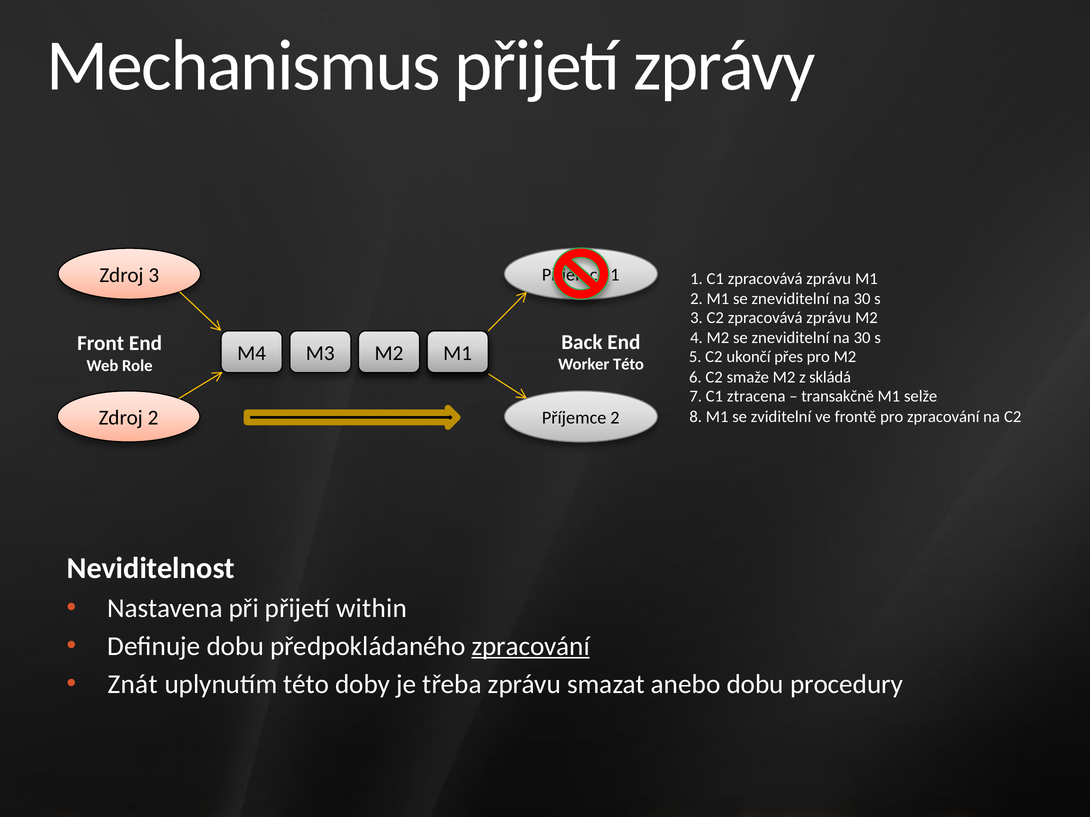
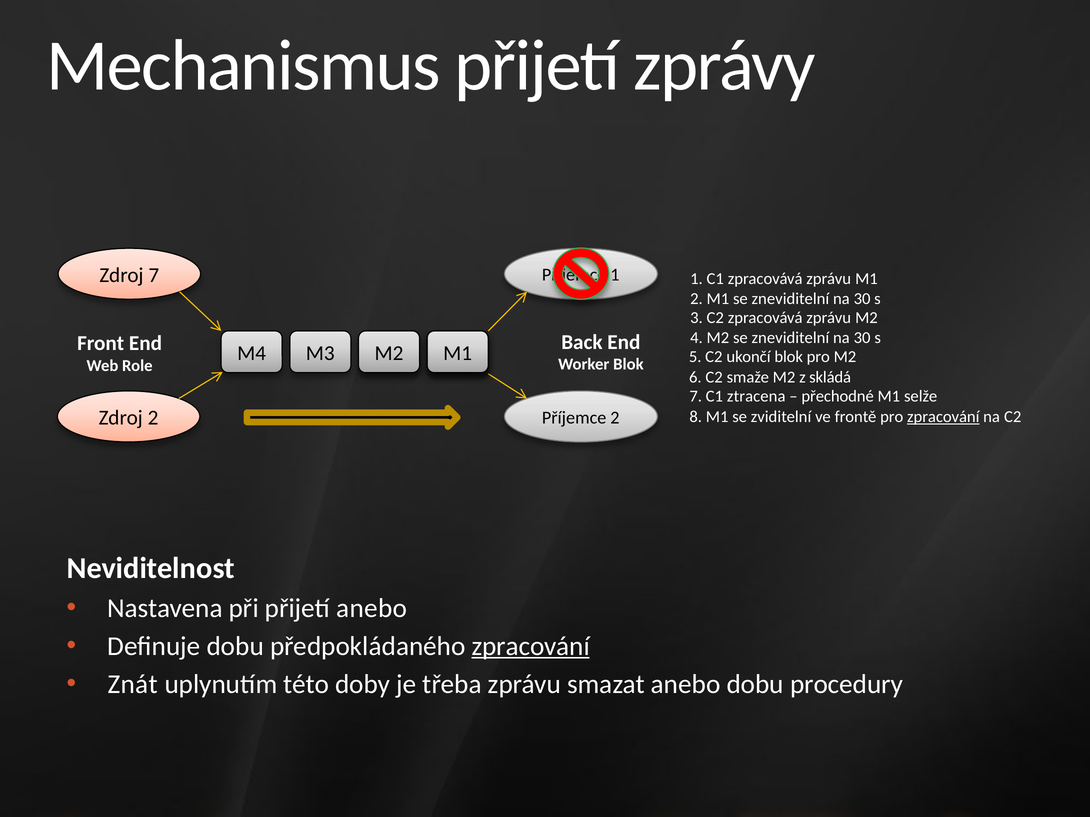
Zdroj 3: 3 -> 7 (154, 275)
ukončí přes: přes -> blok (789, 357)
Worker Této: Této -> Blok (628, 365)
transakčně: transakčně -> přechodné (838, 397)
zpracování underline: none -> present (943, 417)
přijetí within: within -> anebo (372, 608)
